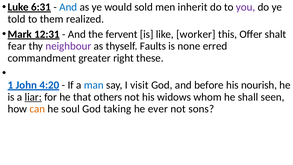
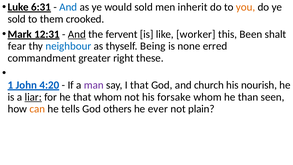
you colour: purple -> orange (246, 7)
told: told -> sold (17, 19)
realized: realized -> crooked (85, 19)
And underline: none -> present (77, 34)
Offer: Offer -> Been (251, 34)
neighbour colour: purple -> blue (68, 46)
Faults: Faults -> Being (153, 46)
man colour: blue -> purple (94, 85)
I visit: visit -> that (139, 85)
before: before -> church (209, 85)
that others: others -> whom (108, 97)
widows: widows -> forsake (174, 97)
shall: shall -> than (248, 97)
soul: soul -> tells (71, 109)
taking: taking -> others (117, 109)
sons: sons -> plain (201, 109)
